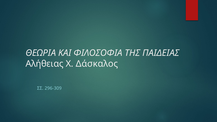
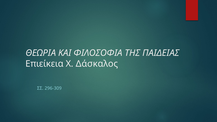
Αλήθειας: Αλήθειας -> Επιείκεια (45, 64)
